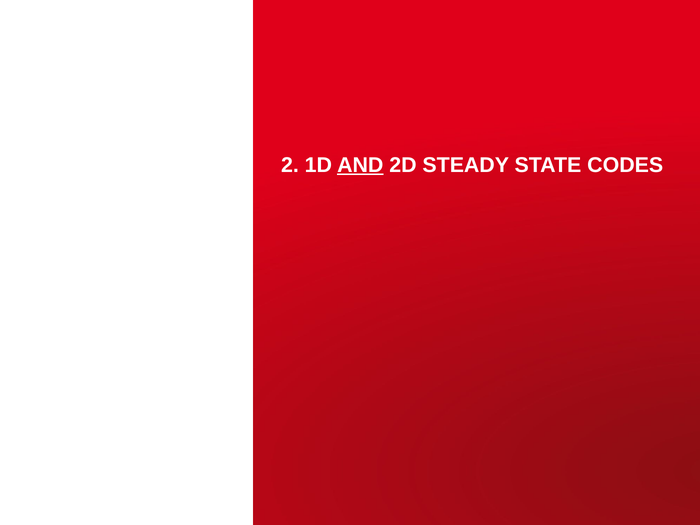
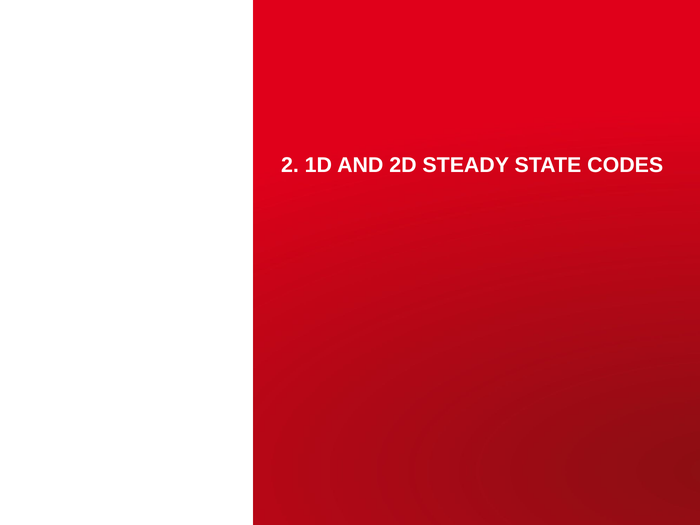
AND underline: present -> none (360, 165)
